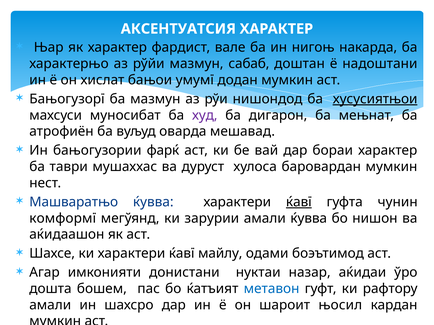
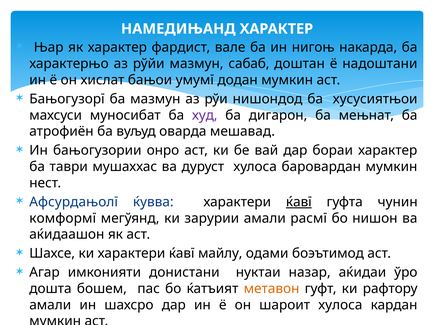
АКСЕНТУАТСИЯ: АКСЕНТУАТСИЯ -> НАМЕДИЊАНД (178, 29)
хусусиятњои underline: present -> none (375, 99)
фарќ: фарќ -> онро (163, 151)
Машваратњо: Машваратњо -> Афсурдањолї (74, 202)
амали ќувва: ќувва -> расмї (309, 219)
метавон colour: blue -> orange (272, 289)
шароит њосил: њосил -> хулоса (340, 305)
